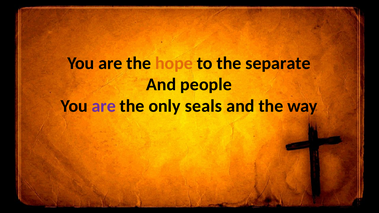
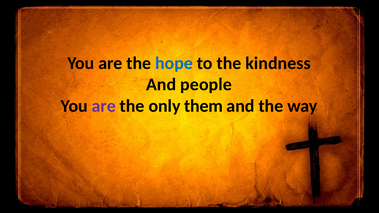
hope colour: orange -> blue (174, 63)
separate: separate -> kindness (278, 63)
seals: seals -> them (204, 106)
